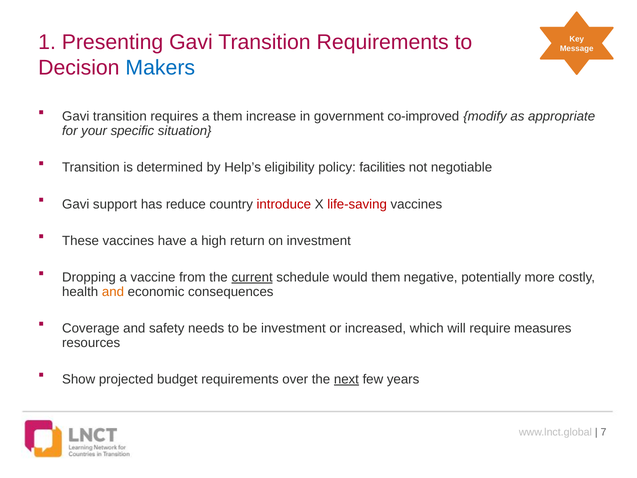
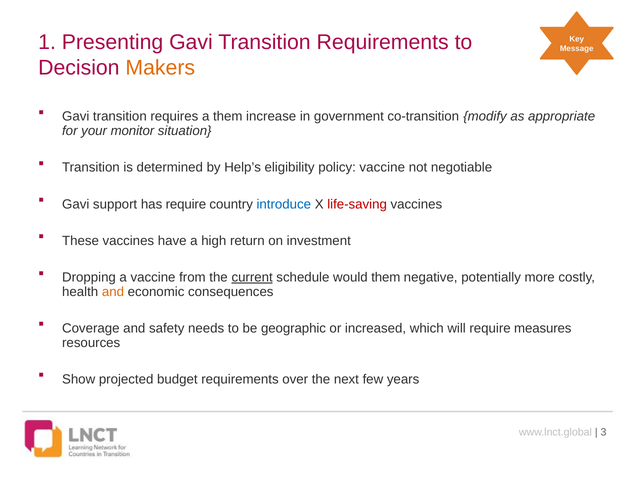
Makers colour: blue -> orange (160, 68)
co-improved: co-improved -> co-transition (423, 117)
specific: specific -> monitor (132, 131)
policy facilities: facilities -> vaccine (382, 167)
has reduce: reduce -> require (186, 204)
introduce colour: red -> blue (284, 204)
be investment: investment -> geographic (293, 328)
next underline: present -> none (346, 379)
7: 7 -> 3 (604, 432)
